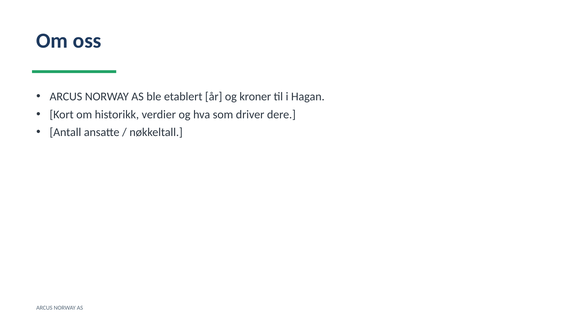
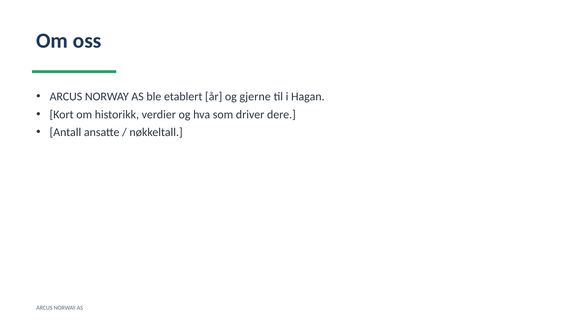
kroner: kroner -> gjerne (255, 97)
